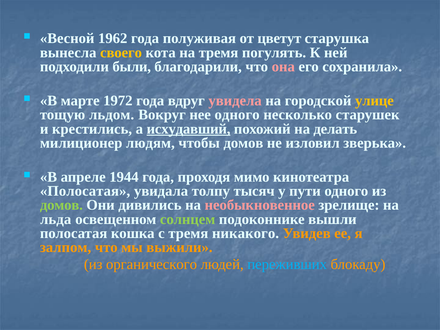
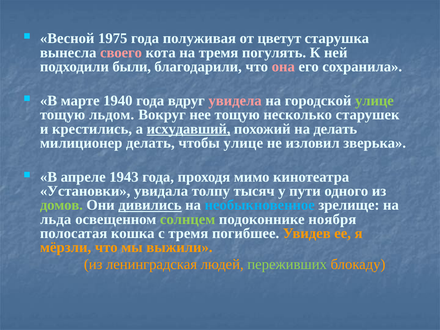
1962: 1962 -> 1975 (113, 38)
своего colour: yellow -> pink (121, 53)
1972: 1972 -> 1940 (118, 101)
улице colour: yellow -> light green (374, 101)
нее одного: одного -> тощую (237, 115)
милиционер людям: людям -> делать (150, 143)
чтобы домов: домов -> улице (243, 143)
1944: 1944 -> 1943 (124, 177)
Полосатая: Полосатая -> Установки (85, 191)
дивились underline: none -> present (150, 205)
необыкновенное colour: pink -> light blue (260, 205)
вышли: вышли -> ноября (332, 219)
никакого: никакого -> погибшее (246, 233)
залпом: залпом -> мёрзли (66, 247)
органического: органического -> ленинградская (152, 264)
переживших colour: light blue -> light green (287, 264)
